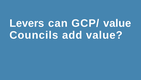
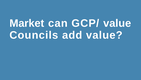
Levers: Levers -> Market (27, 23)
